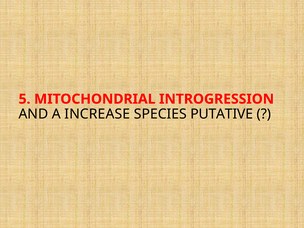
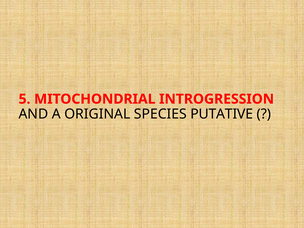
INCREASE: INCREASE -> ORIGINAL (97, 114)
